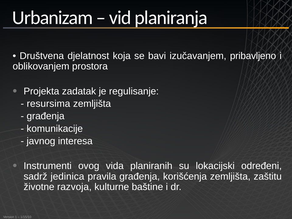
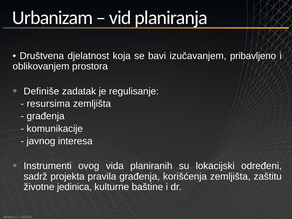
Projekta: Projekta -> Definiše (41, 91)
jedinica: jedinica -> projekta (68, 176)
razvoja: razvoja -> jedinica (74, 187)
